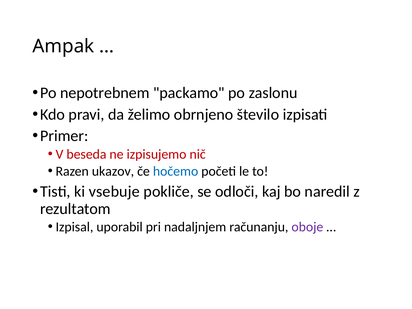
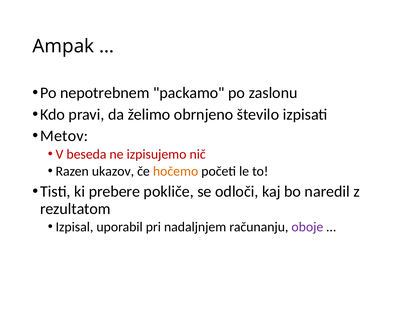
Primer: Primer -> Metov (64, 136)
hočemo colour: blue -> orange (176, 171)
vsebuje: vsebuje -> prebere (114, 191)
